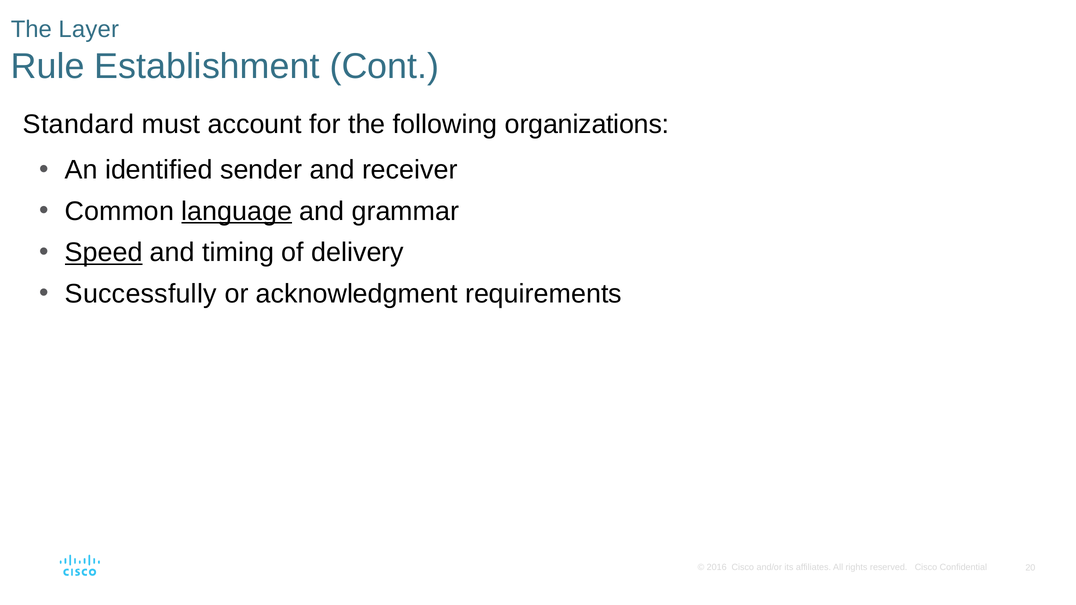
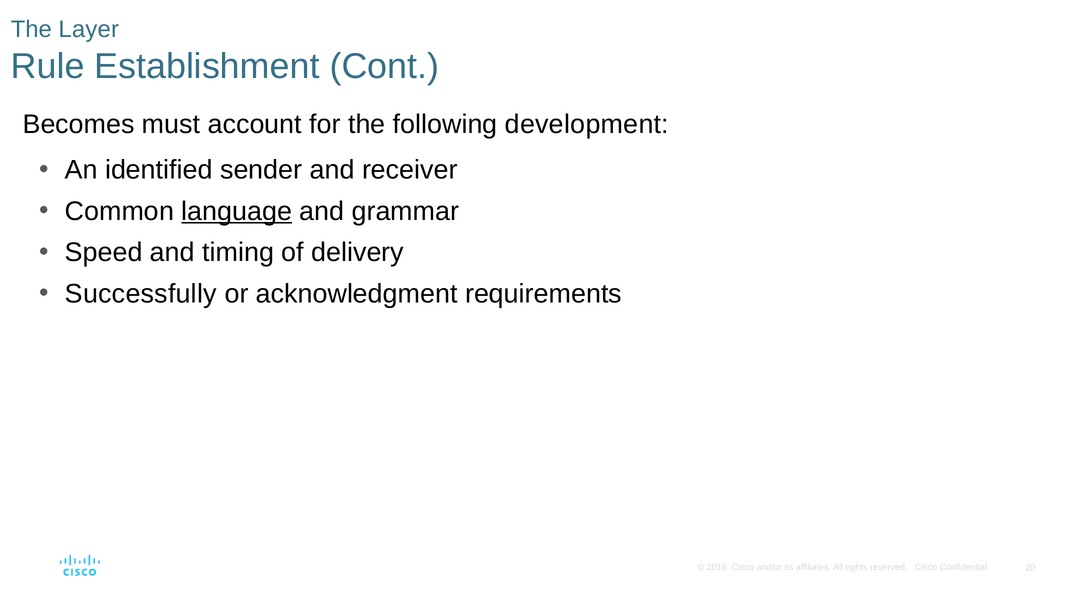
Standard: Standard -> Becomes (79, 124)
organizations: organizations -> development (587, 124)
Speed underline: present -> none (104, 253)
